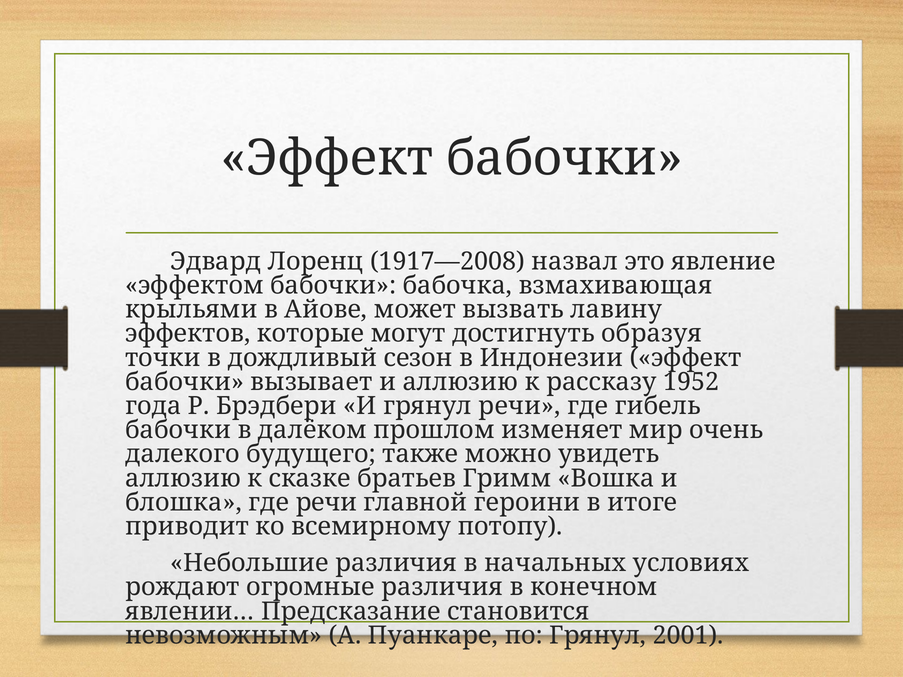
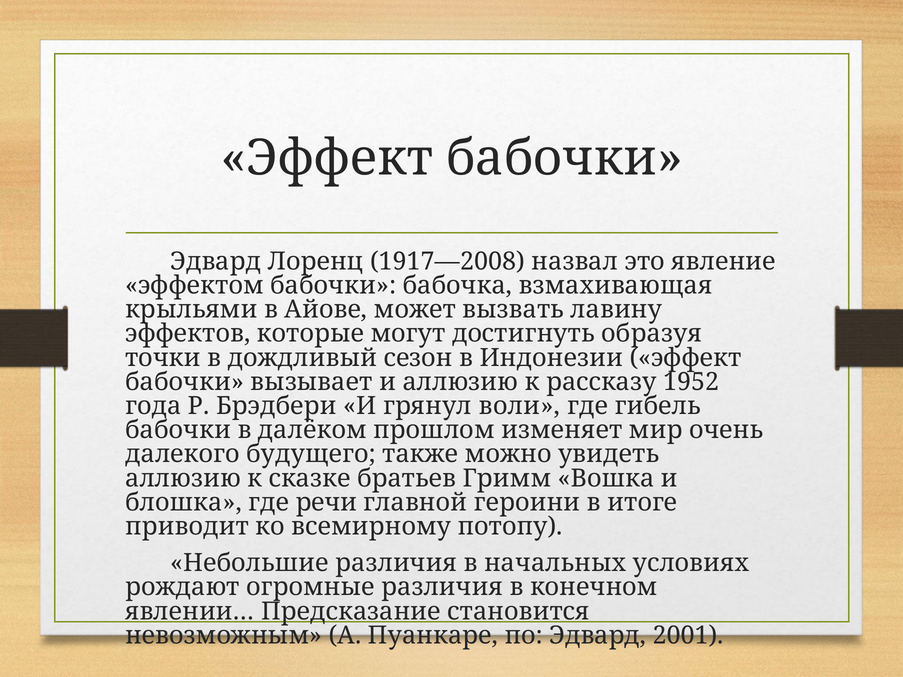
грянул речи: речи -> воли (519, 406)
по Грянул: Грянул -> Эдвард (598, 636)
